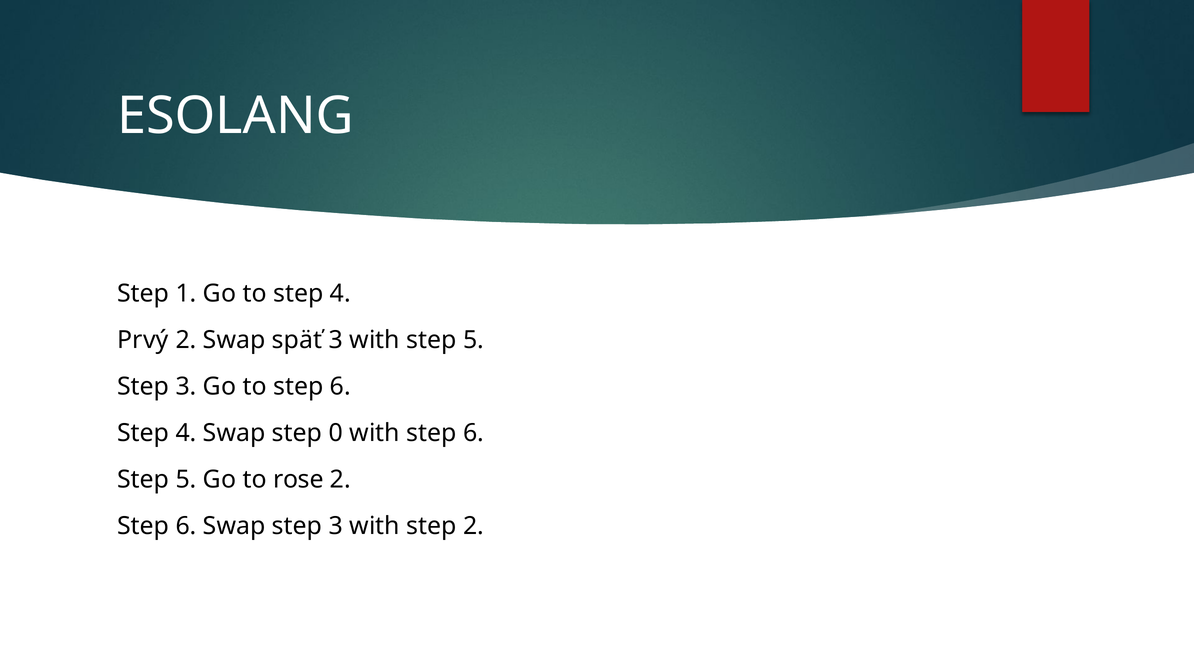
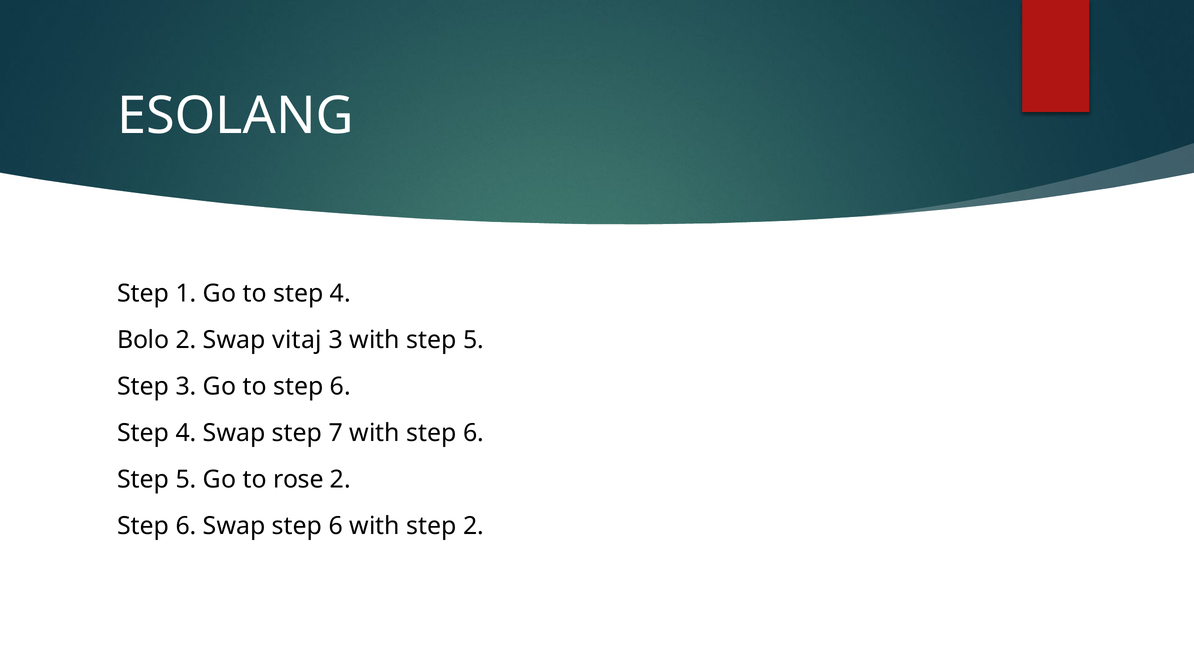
Prvý: Prvý -> Bolo (143, 340)
späť: späť -> vitaj (297, 340)
0: 0 -> 7 (336, 433)
Swap step 3: 3 -> 6 (336, 526)
